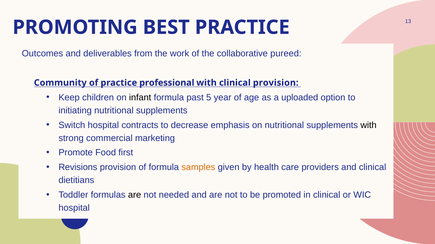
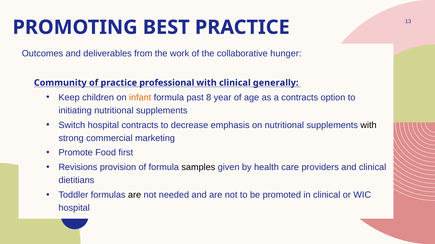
pureed: pureed -> hunger (286, 54)
clinical provision: provision -> generally (276, 83)
infant colour: black -> orange (140, 98)
5: 5 -> 8 (209, 98)
a uploaded: uploaded -> contracts (300, 98)
samples colour: orange -> black (198, 168)
